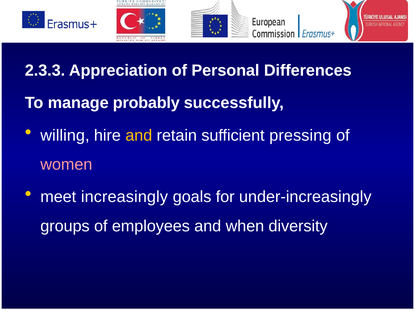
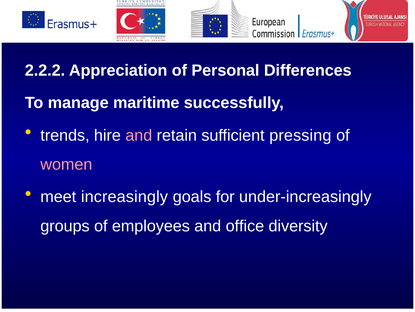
2.3.3: 2.3.3 -> 2.2.2 (45, 70)
probably: probably -> maritime (146, 103)
willing: willing -> trends (65, 135)
and colour: yellow -> pink (139, 135)
when: when -> office (245, 225)
